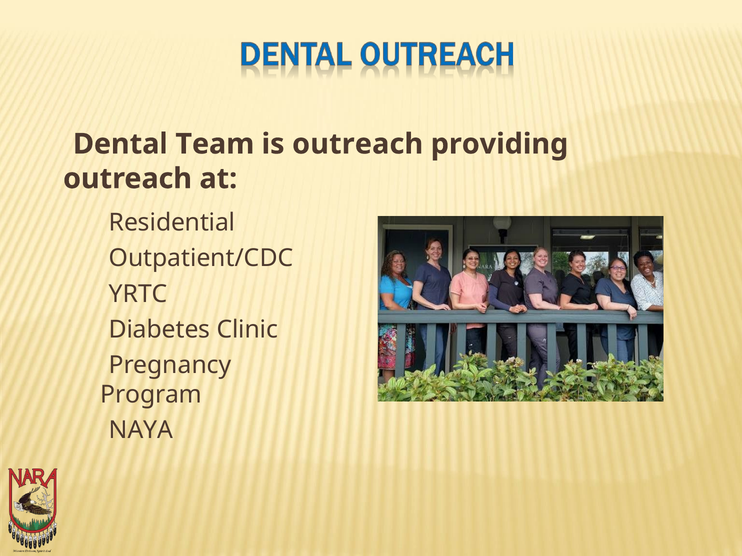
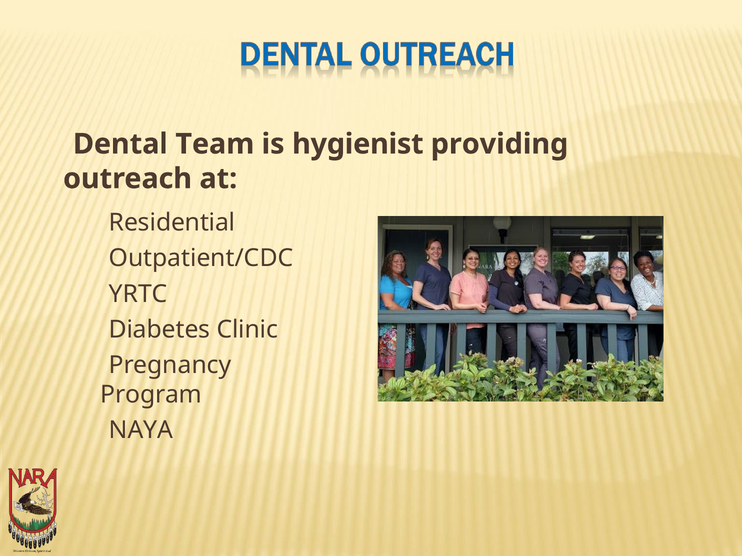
is outreach: outreach -> hygienist (358, 144)
